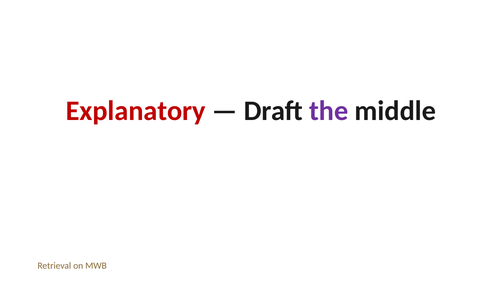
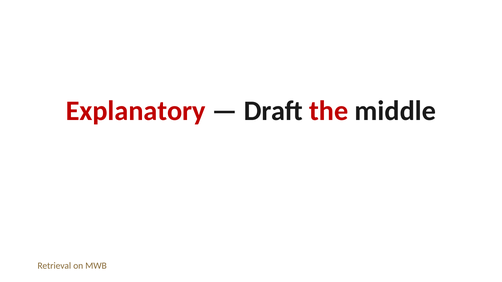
the colour: purple -> red (329, 111)
